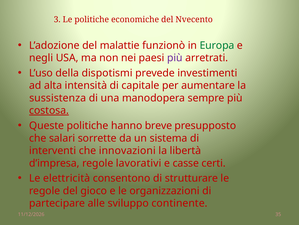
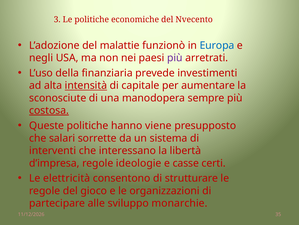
Europa colour: green -> blue (217, 45)
dispotismi: dispotismi -> finanziaria (107, 73)
intensità underline: none -> present (86, 85)
sussistenza: sussistenza -> sconosciute (58, 98)
breve: breve -> viene (158, 125)
innovazioni: innovazioni -> interessano (127, 150)
lavorativi: lavorativi -> ideologie (139, 163)
continente: continente -> monarchie (179, 203)
